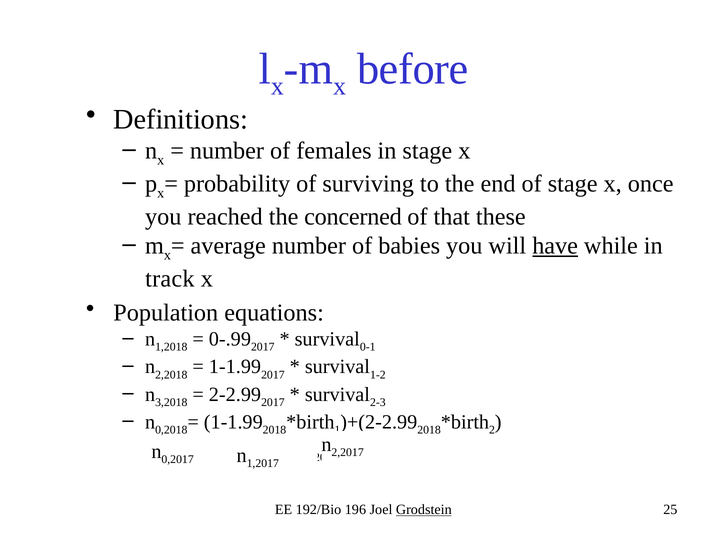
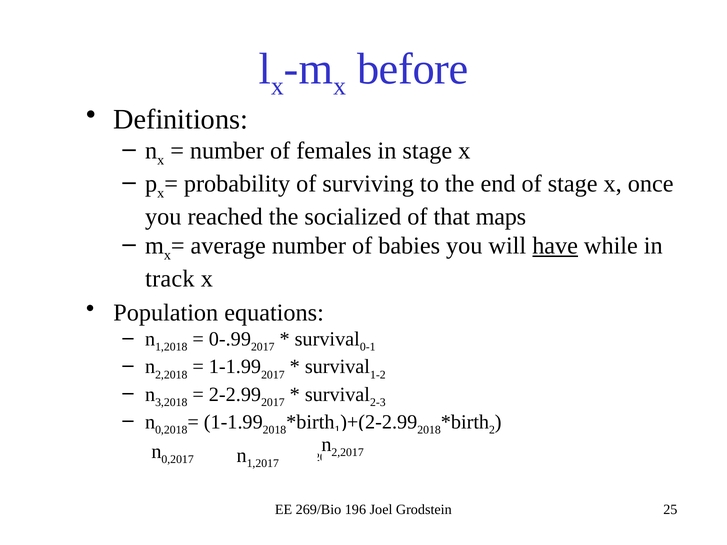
concerned: concerned -> socialized (353, 217)
these: these -> maps (501, 217)
192/Bio: 192/Bio -> 269/Bio (318, 510)
Grodstein underline: present -> none (424, 510)
